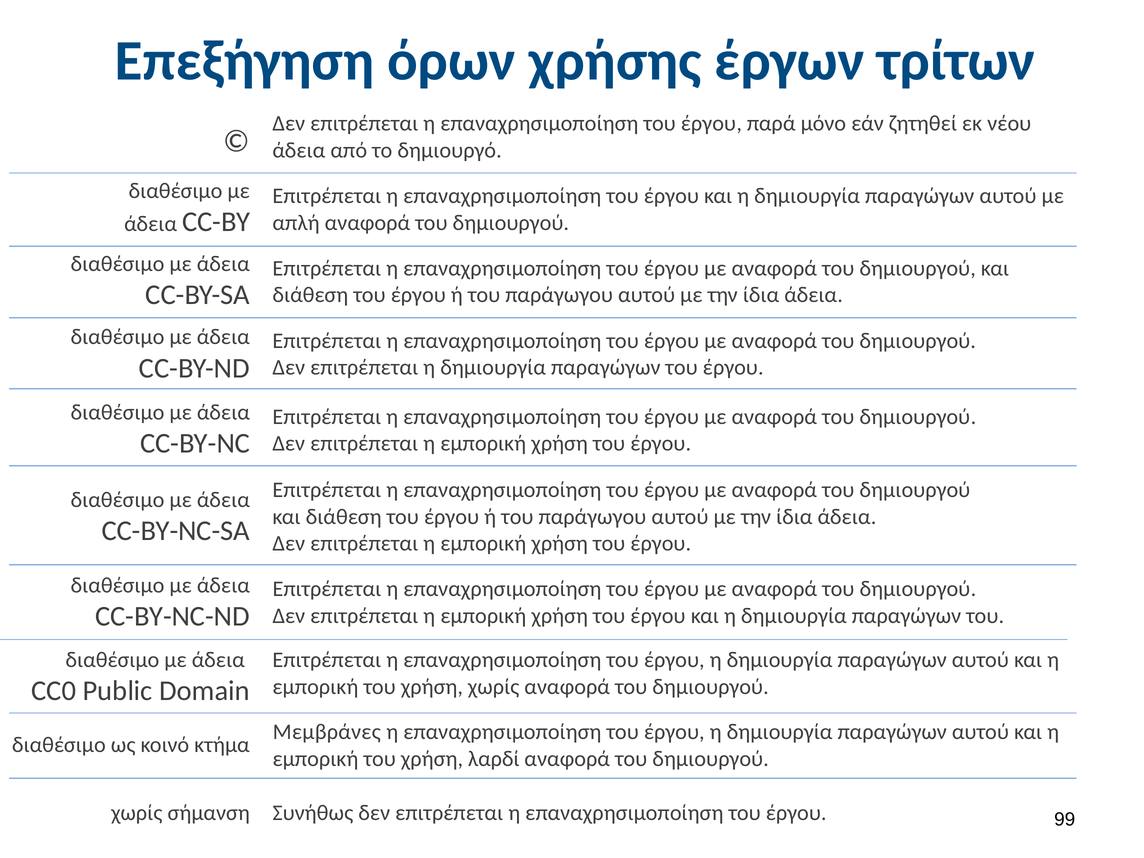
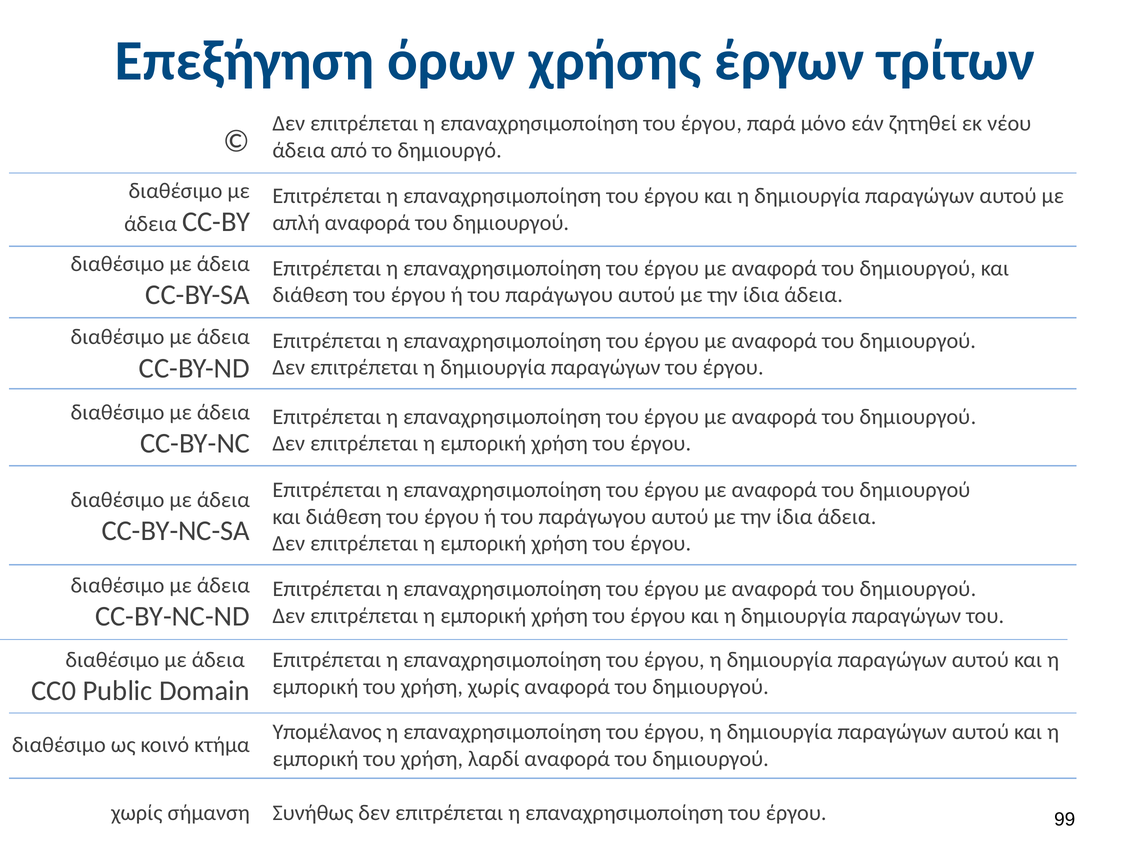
Μεμβράνες: Μεμβράνες -> Υπομέλανος (327, 732)
